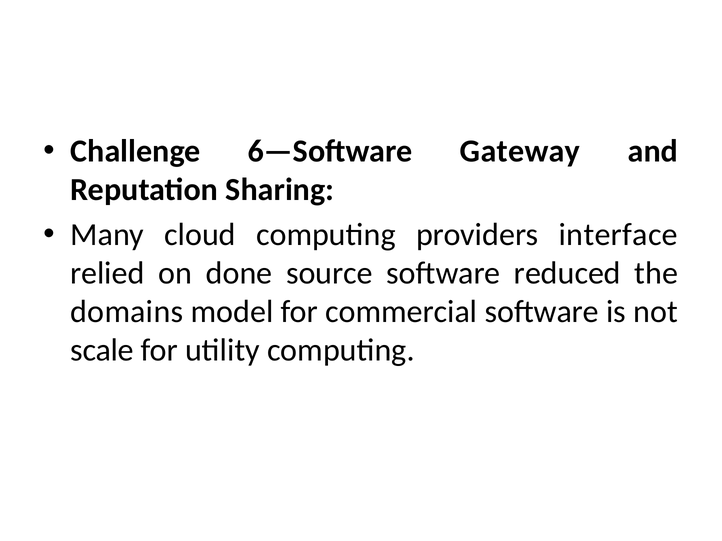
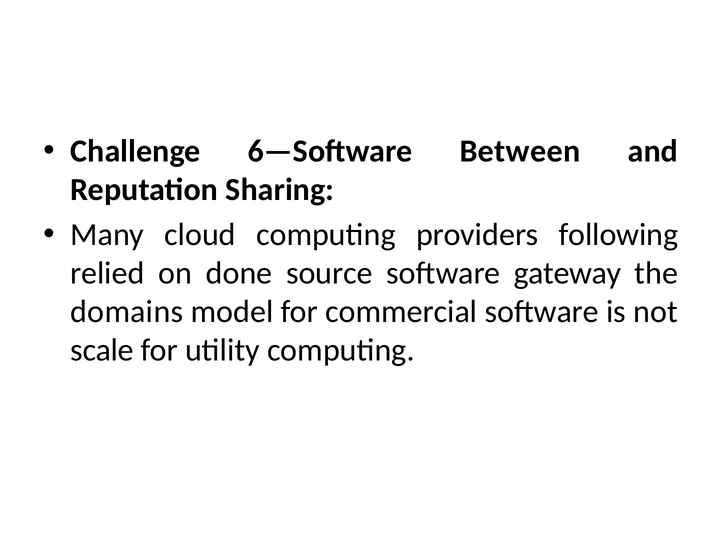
Gateway: Gateway -> Between (520, 151)
interface: interface -> following (618, 235)
reduced: reduced -> gateway (567, 273)
